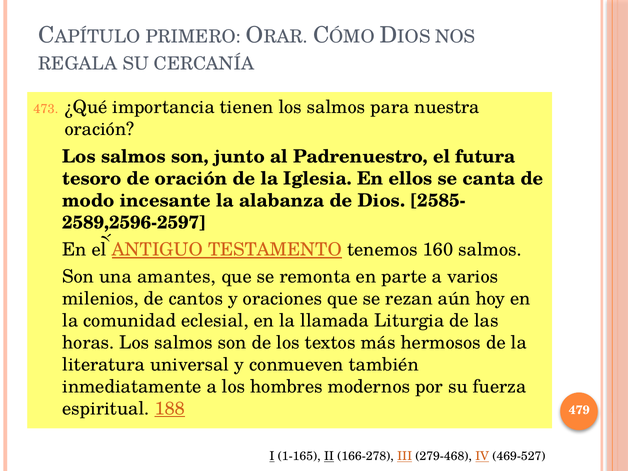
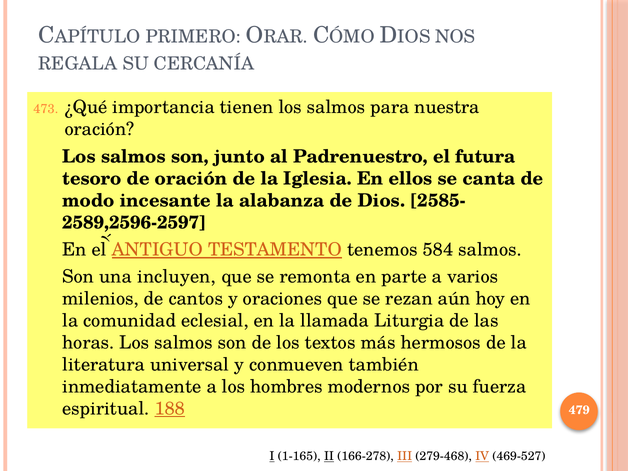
160: 160 -> 584 (438, 250)
amantes: amantes -> incluyen (177, 277)
